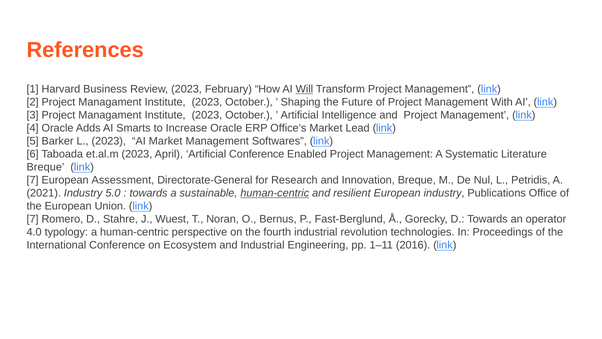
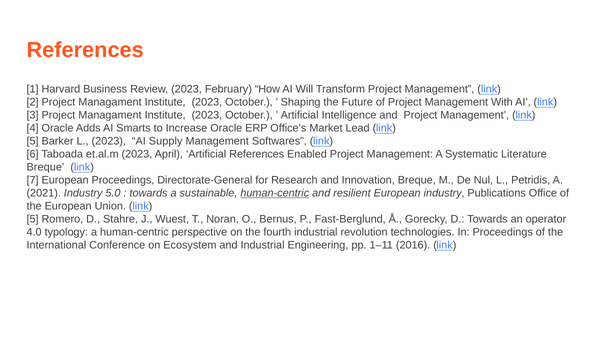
Will underline: present -> none (304, 89)
AI Market: Market -> Supply (166, 141)
Artificial Conference: Conference -> References (257, 154)
European Assessment: Assessment -> Proceedings (123, 180)
7: 7 -> 5 (33, 219)
